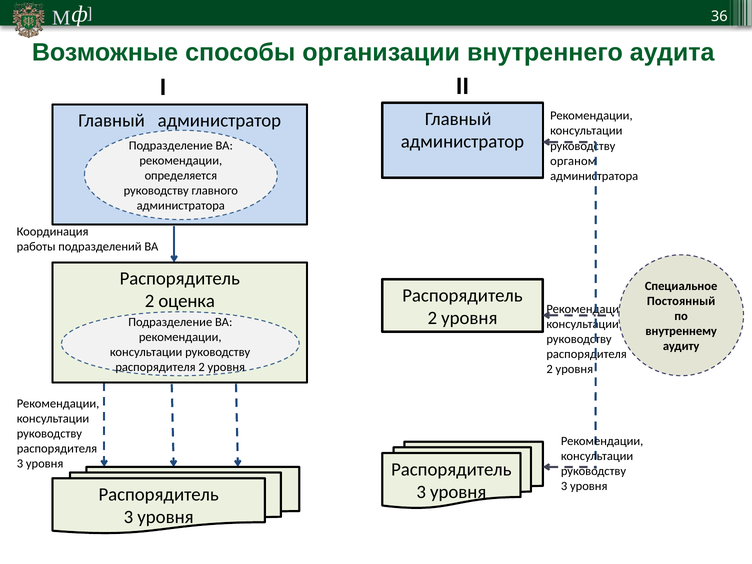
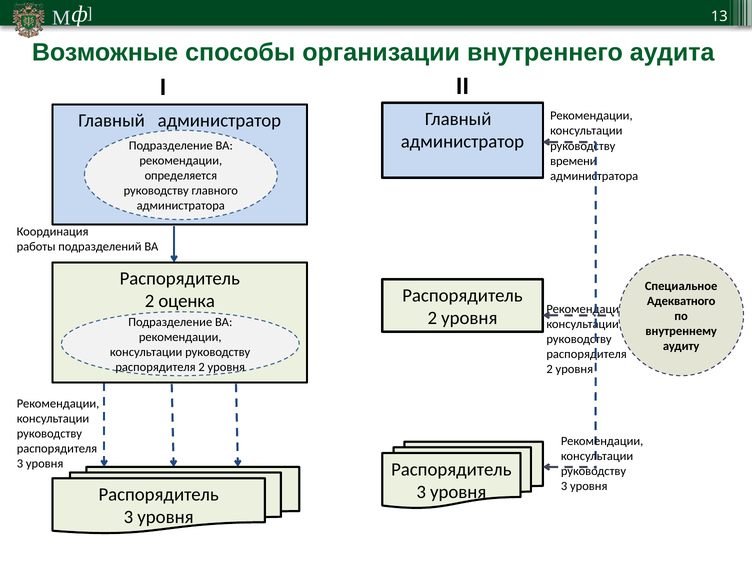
36: 36 -> 13 (719, 17)
органом: органом -> времени (573, 161)
Постоянный: Постоянный -> Адекватного (681, 301)
